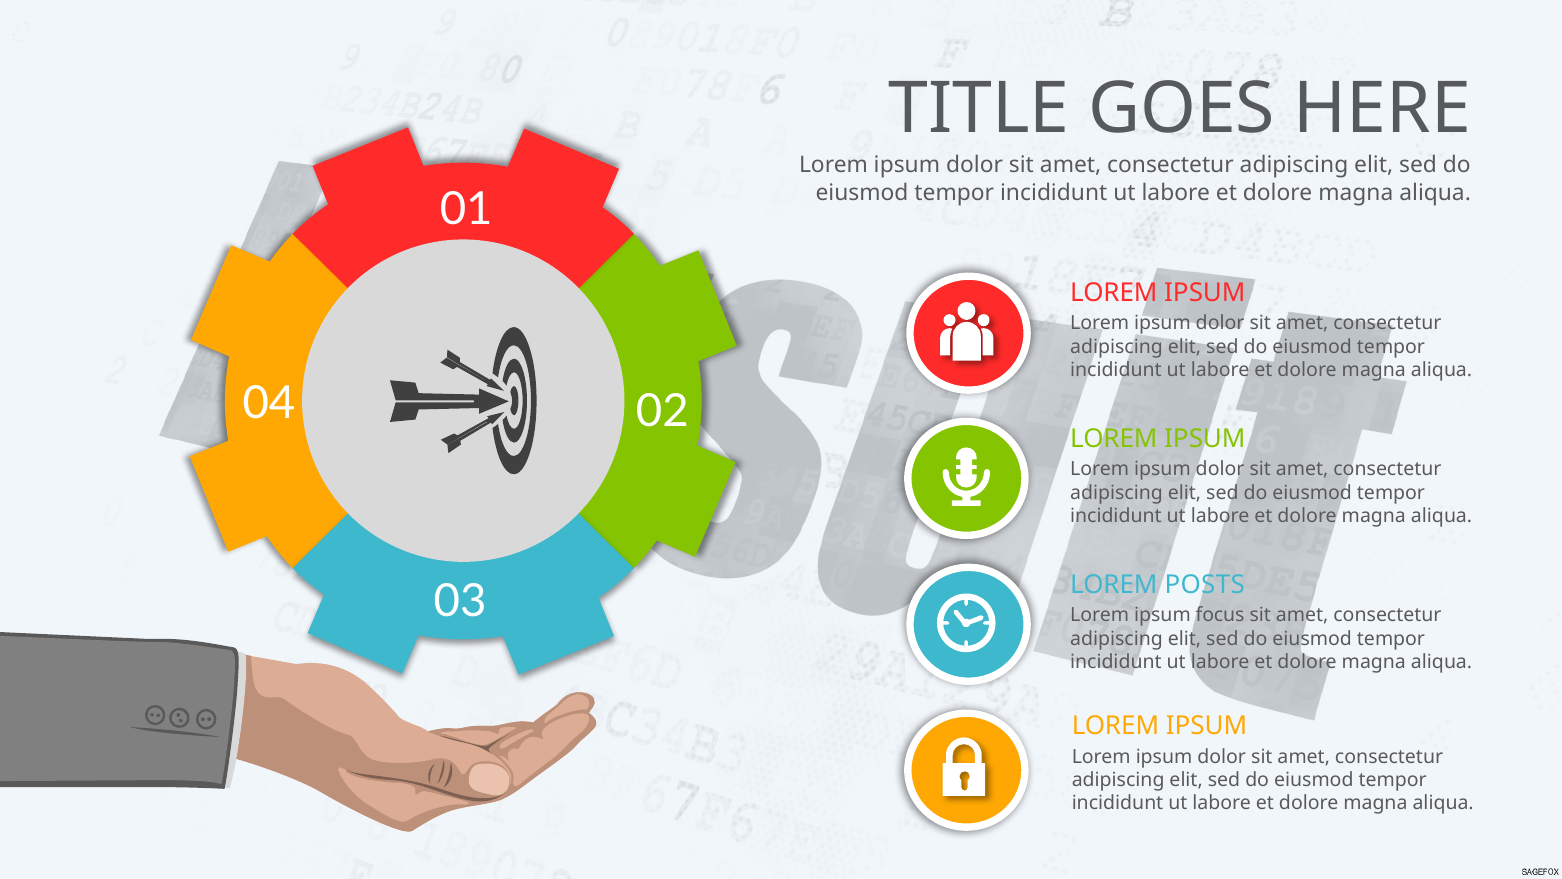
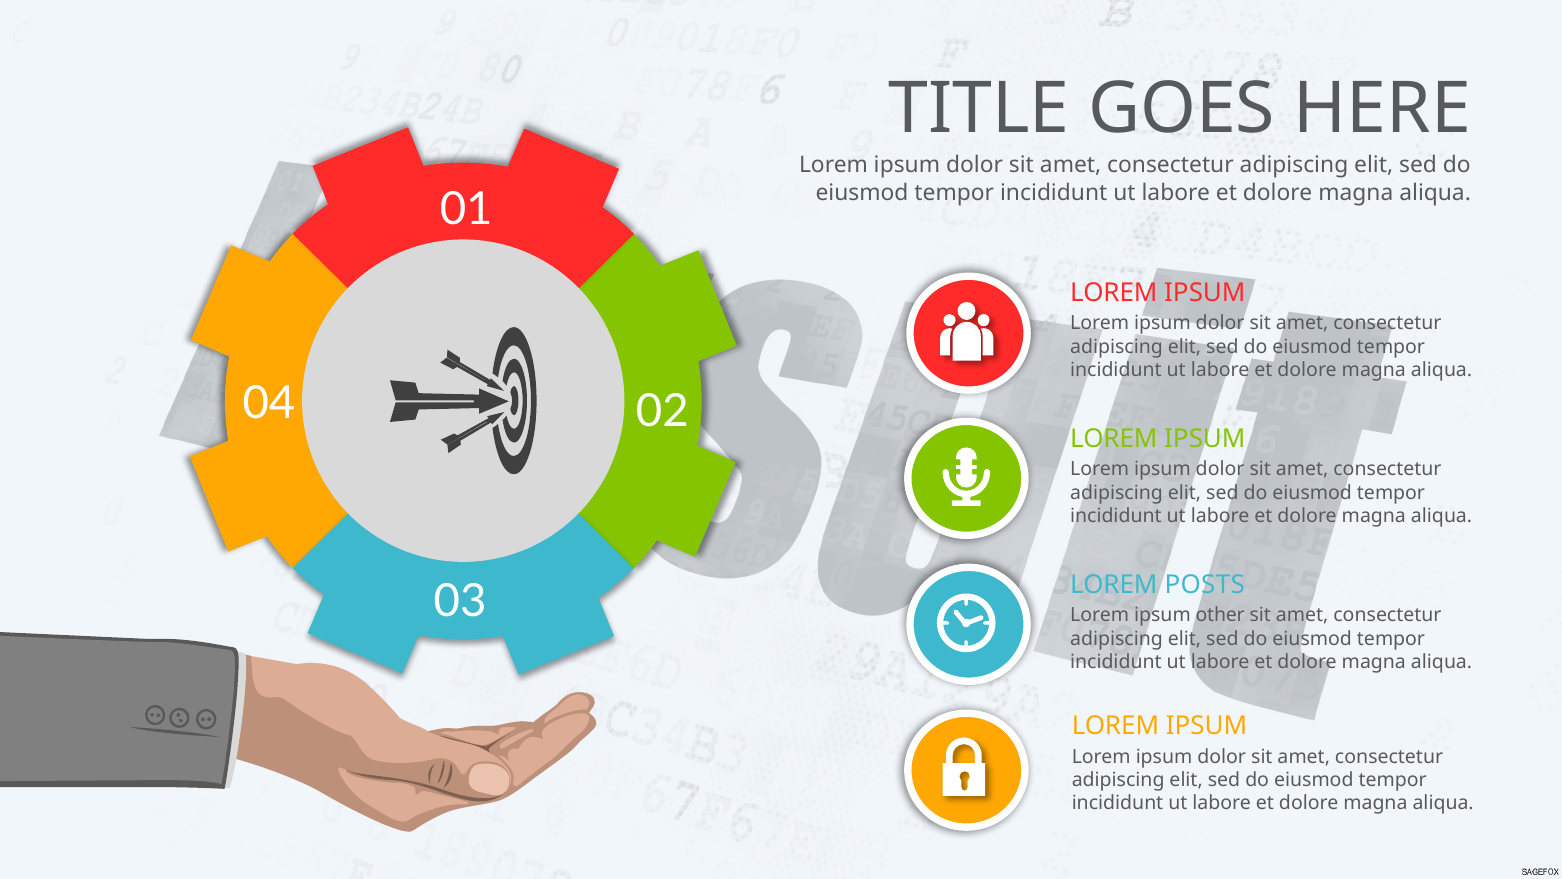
focus: focus -> other (1220, 615)
